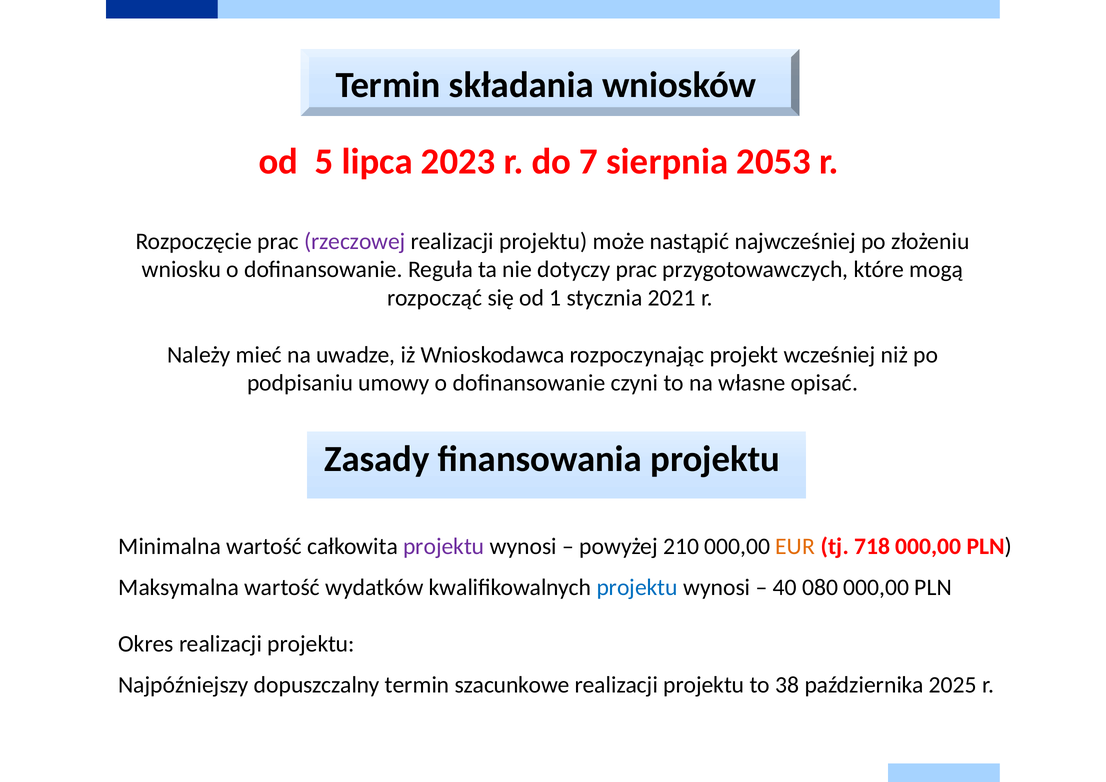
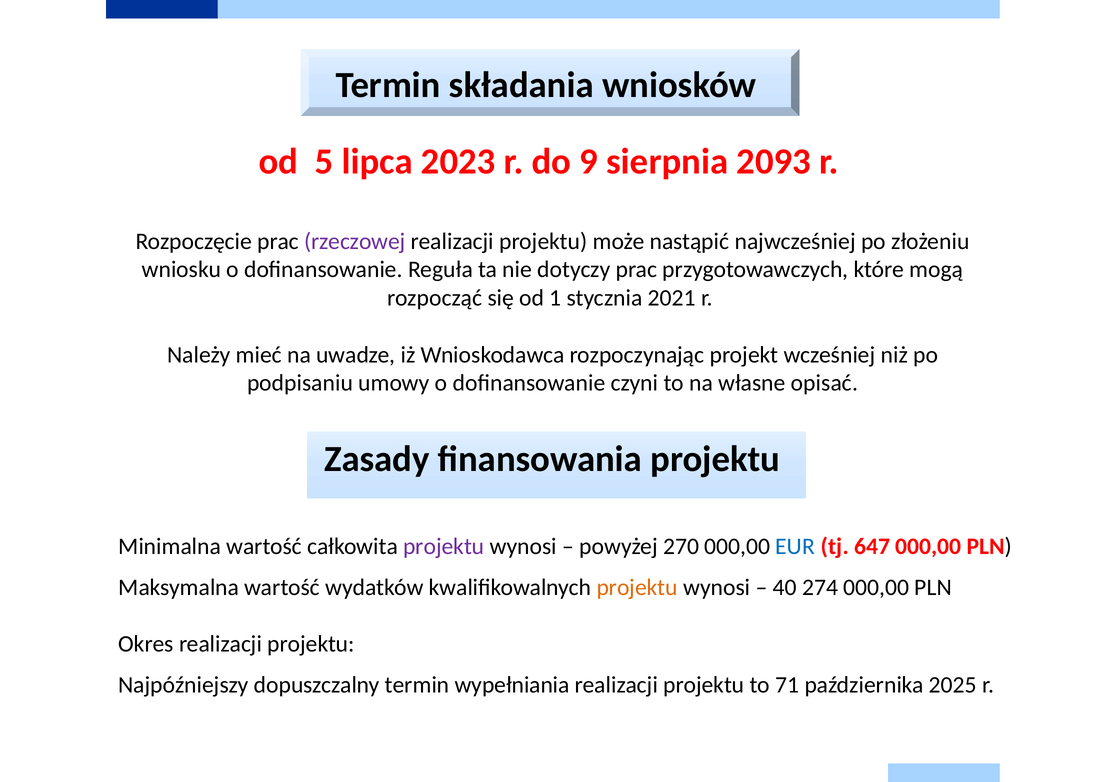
7: 7 -> 9 (589, 162)
2053: 2053 -> 2093 (774, 162)
210: 210 -> 270 (681, 546)
EUR colour: orange -> blue (795, 546)
718: 718 -> 647 (872, 546)
projektu colour: blue -> orange (637, 587)
080: 080 -> 274 (820, 587)
szacunkowe: szacunkowe -> wypełniania (512, 685)
38: 38 -> 71 (787, 685)
